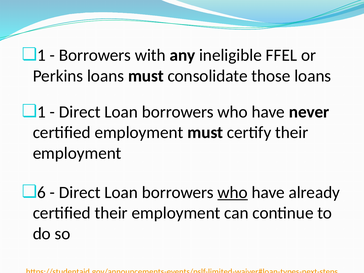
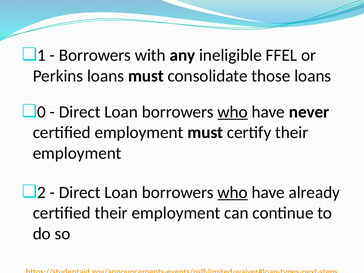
1: 1 -> 0 (42, 112)
who underline: none -> present (233, 112)
6: 6 -> 2 (42, 192)
